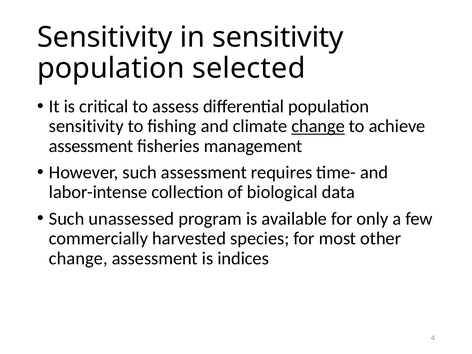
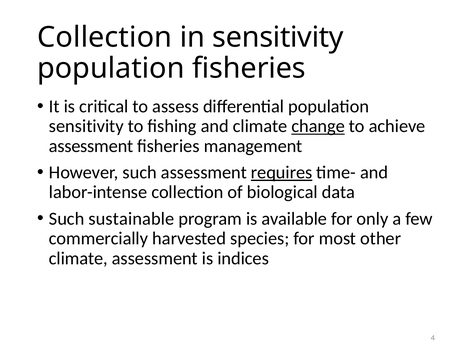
Sensitivity: Sensitivity -> Collection (105, 37)
population selected: selected -> fisheries (249, 68)
requires underline: none -> present (282, 172)
unassessed: unassessed -> sustainable (131, 219)
change: change -> climate (78, 258)
